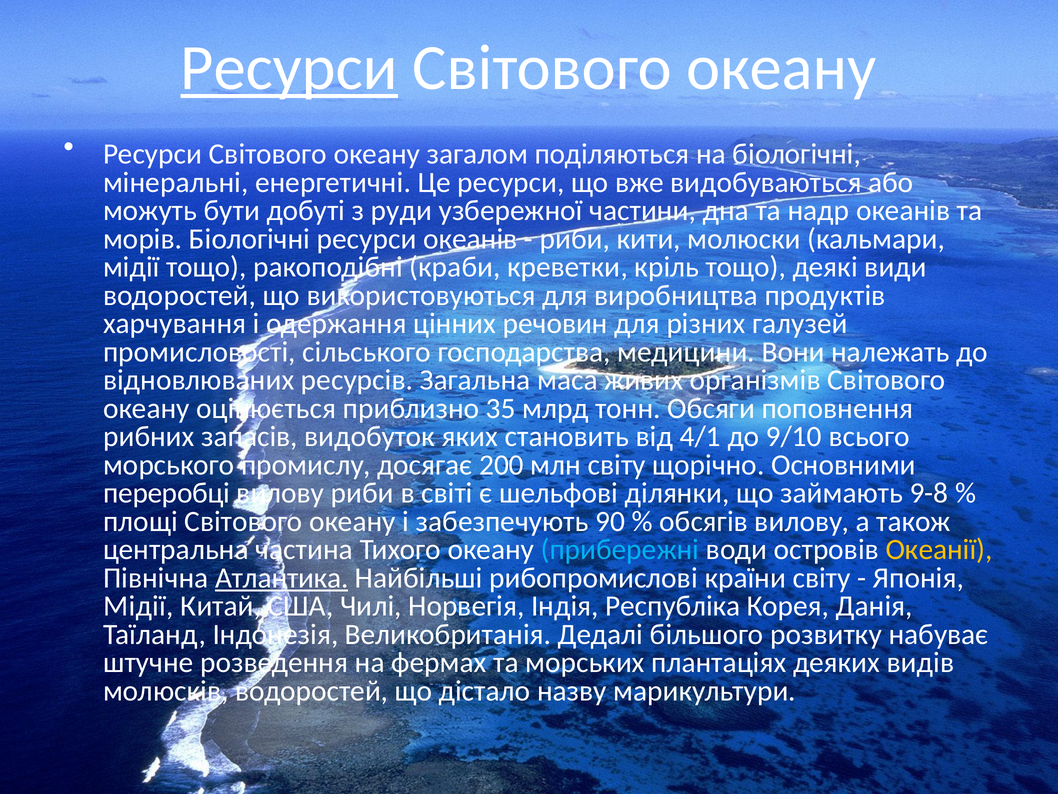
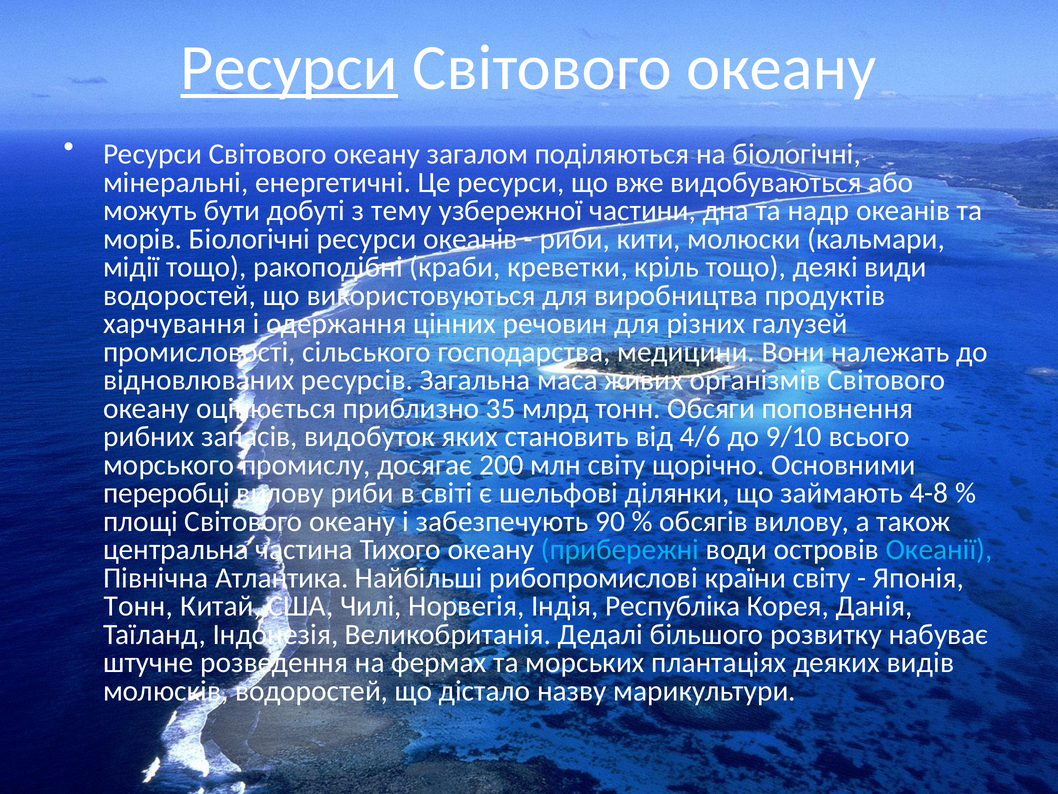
руди: руди -> тему (401, 210)
4/1: 4/1 -> 4/6 (700, 436)
9-8: 9-8 -> 4-8 (929, 493)
Океанії colour: yellow -> light blue (939, 549)
Атлантика underline: present -> none (282, 578)
Мідії: Мідії -> Тонн (138, 606)
